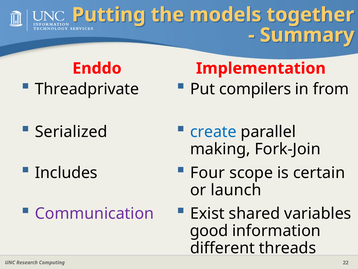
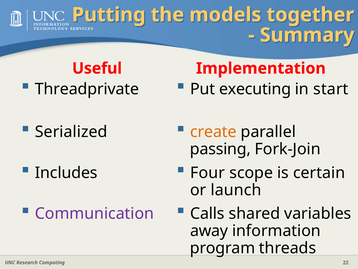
Enddo: Enddo -> Useful (97, 68)
compilers: compilers -> executing (255, 89)
from: from -> start (331, 89)
create colour: blue -> orange (213, 132)
making: making -> passing (220, 149)
Exist: Exist -> Calls (207, 213)
good: good -> away (209, 230)
different: different -> program (223, 248)
